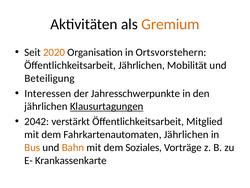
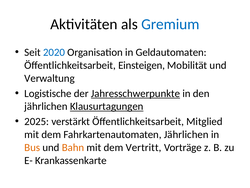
Gremium colour: orange -> blue (170, 24)
2020 colour: orange -> blue (54, 52)
Ortsvorstehern: Ortsvorstehern -> Geldautomaten (171, 52)
Öffentlichkeitsarbeit Jährlichen: Jährlichen -> Einsteigen (142, 65)
Beteiligung: Beteiligung -> Verwaltung (50, 78)
Interessen: Interessen -> Logistische (48, 93)
Jahresschwerpunkte underline: none -> present (135, 93)
2042: 2042 -> 2025 (37, 121)
Soziales: Soziales -> Vertritt (144, 147)
